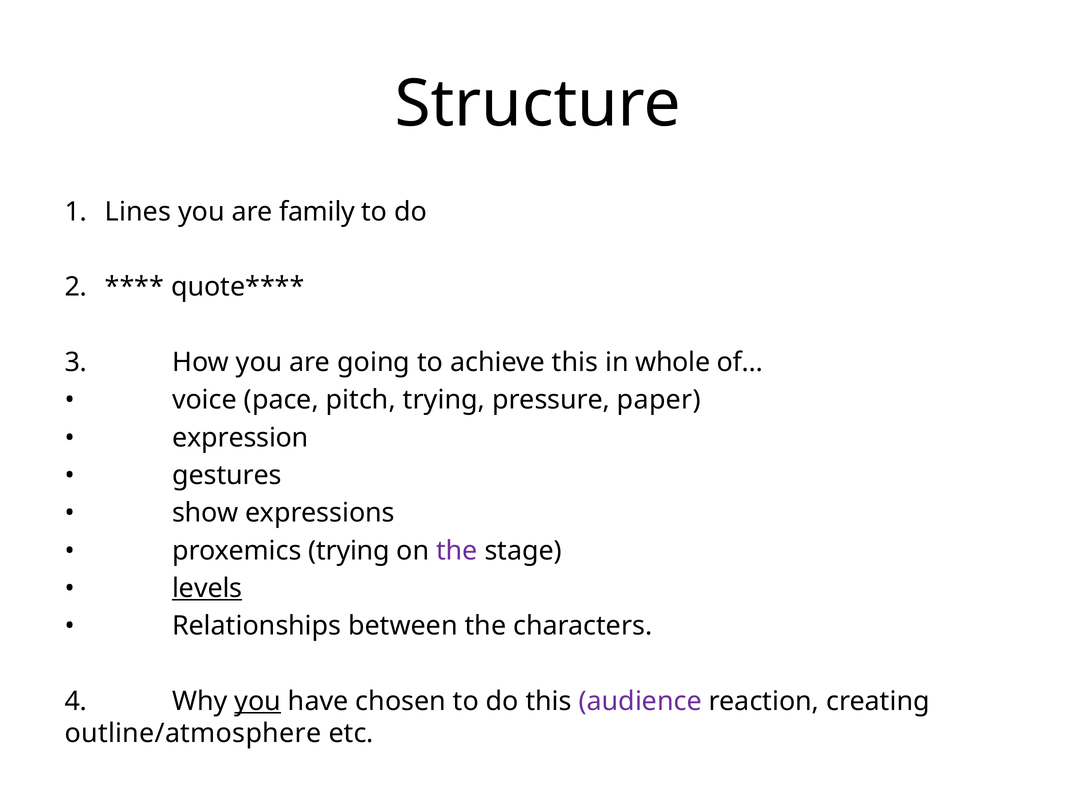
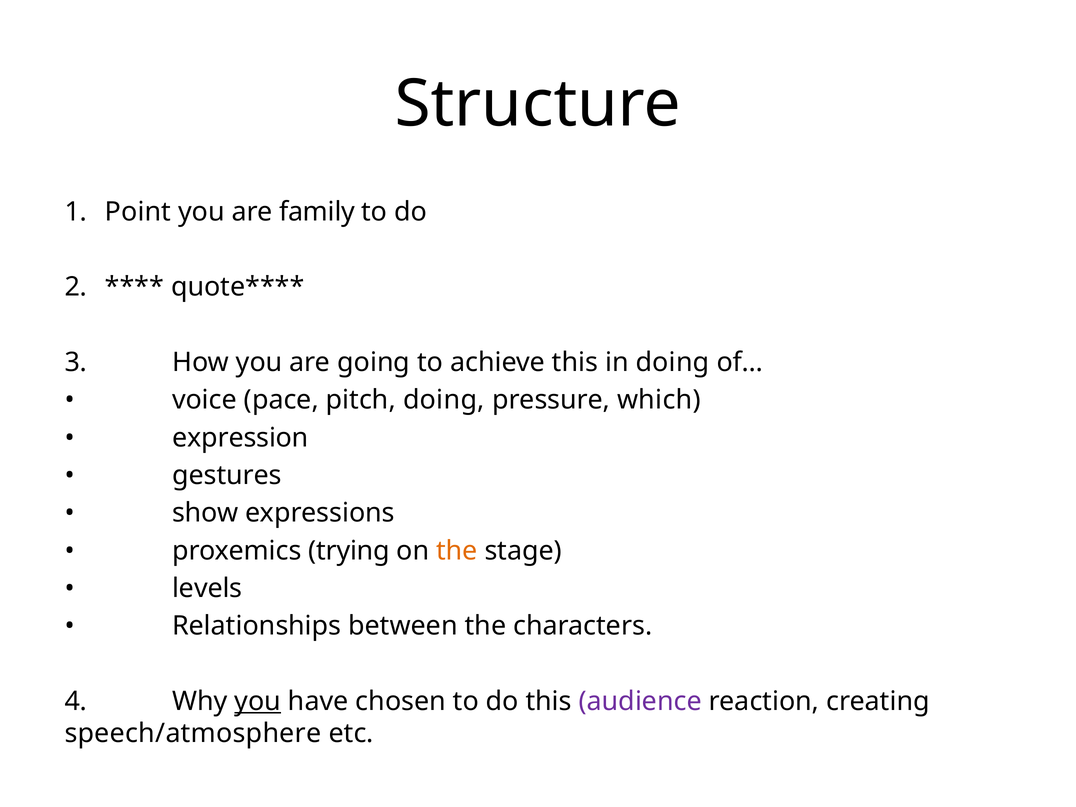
Lines: Lines -> Point (138, 212)
in whole: whole -> doing (673, 362)
pitch trying: trying -> doing (444, 400)
paper: paper -> which (659, 400)
the colour: purple -> orange (457, 551)
levels underline: present -> none (207, 588)
outline/atmosphere: outline/atmosphere -> speech/atmosphere (193, 734)
